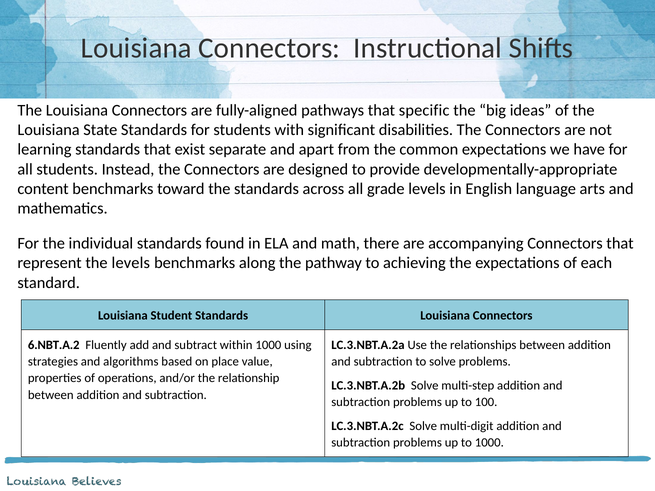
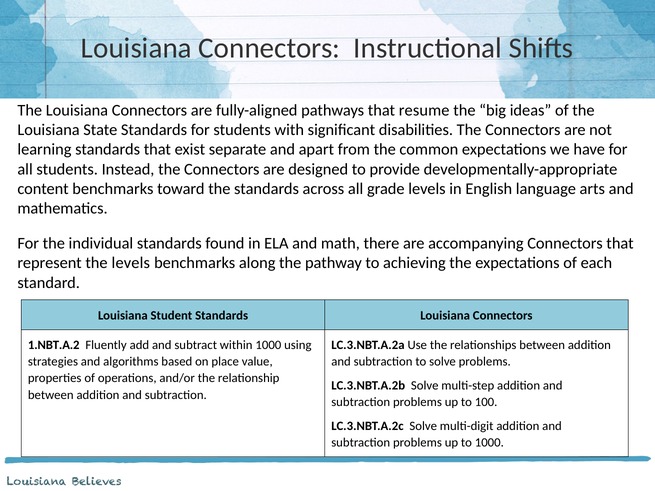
specific: specific -> resume (424, 110)
6.NBT.A.2: 6.NBT.A.2 -> 1.NBT.A.2 (54, 345)
